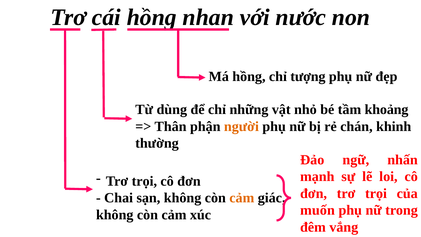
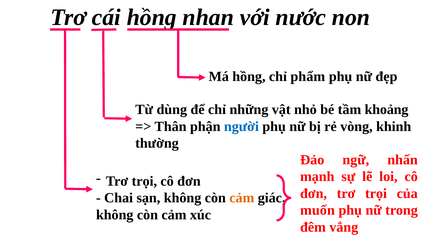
tượng: tượng -> phẩm (308, 76)
người colour: orange -> blue (241, 126)
chán: chán -> vòng (356, 126)
